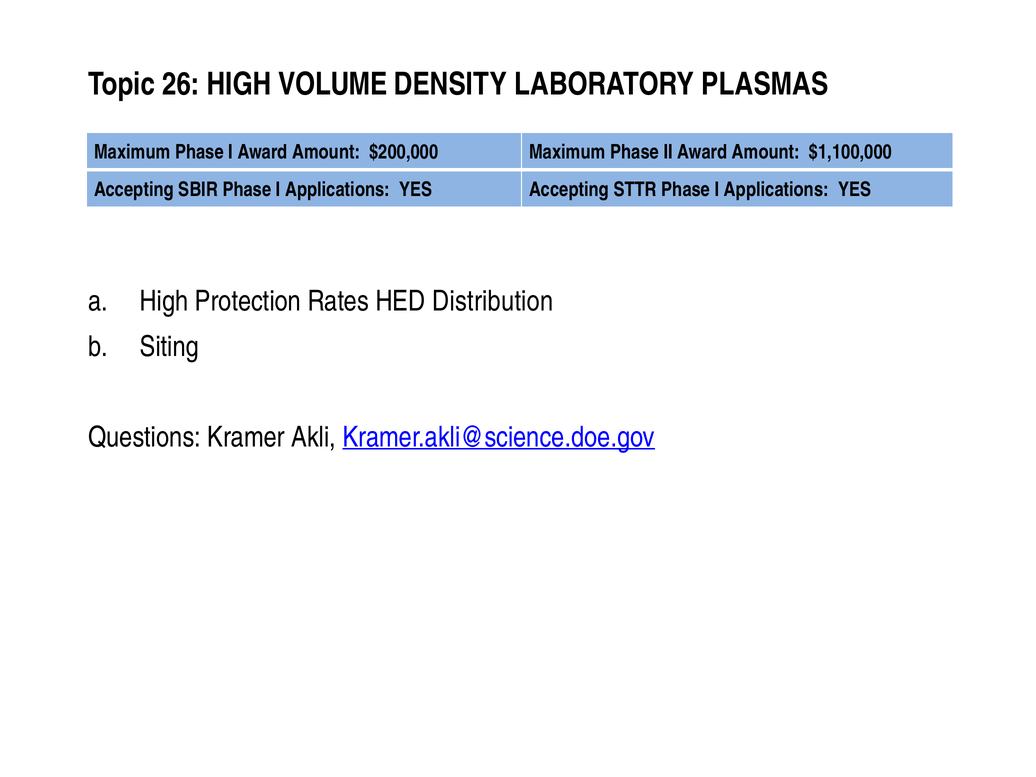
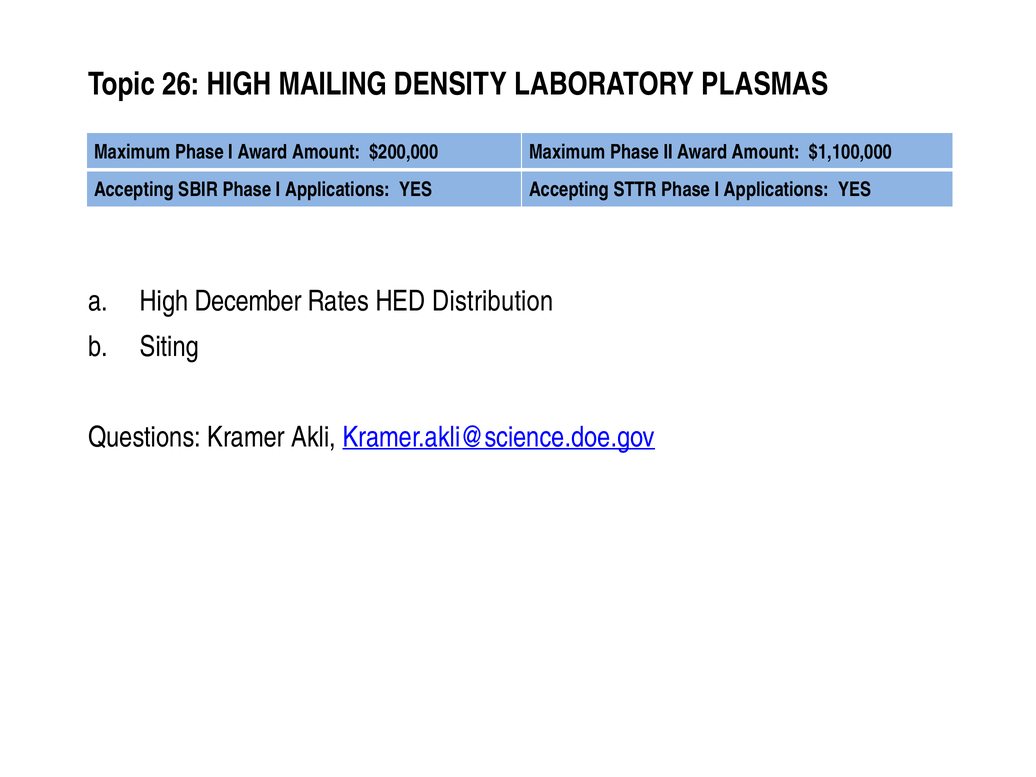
VOLUME: VOLUME -> MAILING (333, 84)
Protection: Protection -> December (248, 301)
